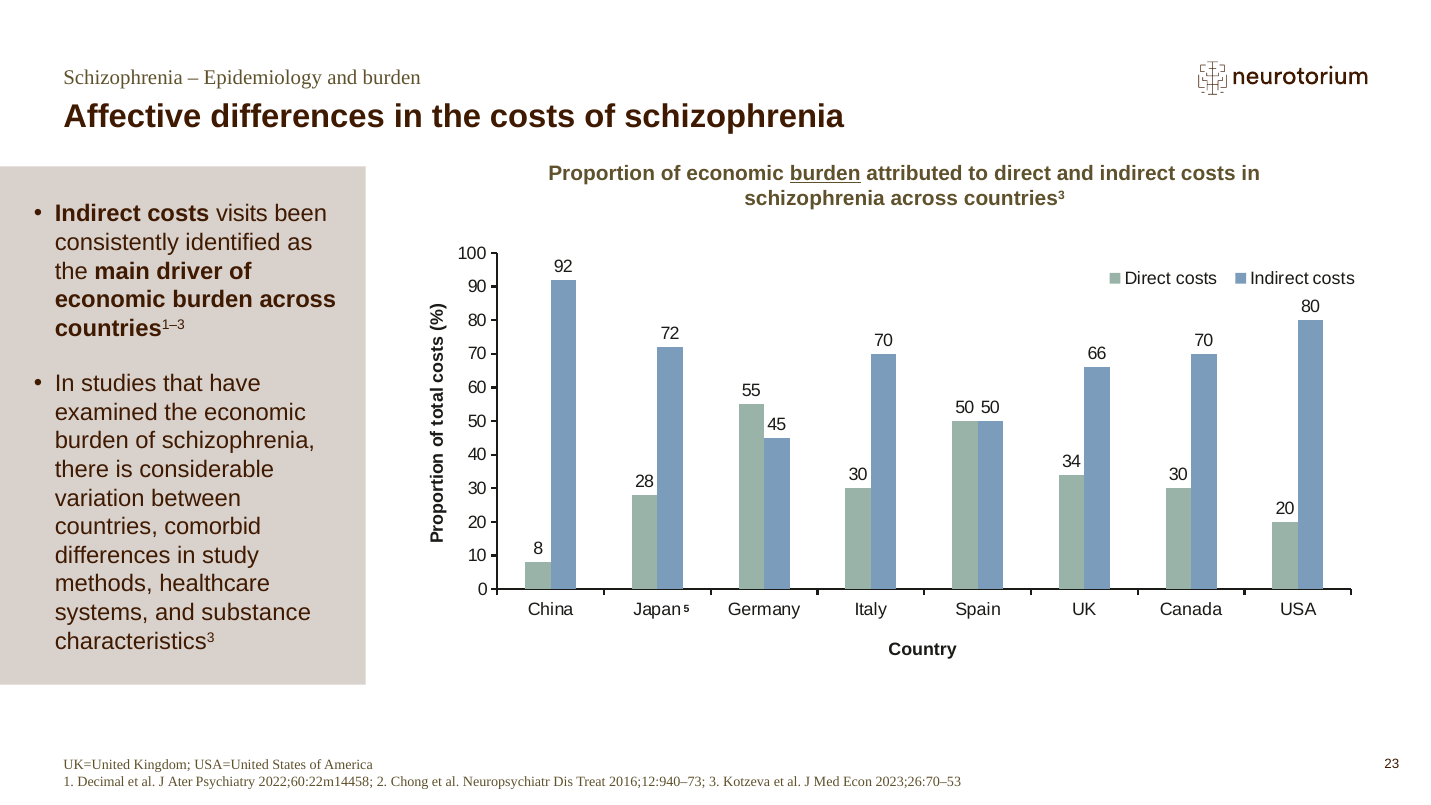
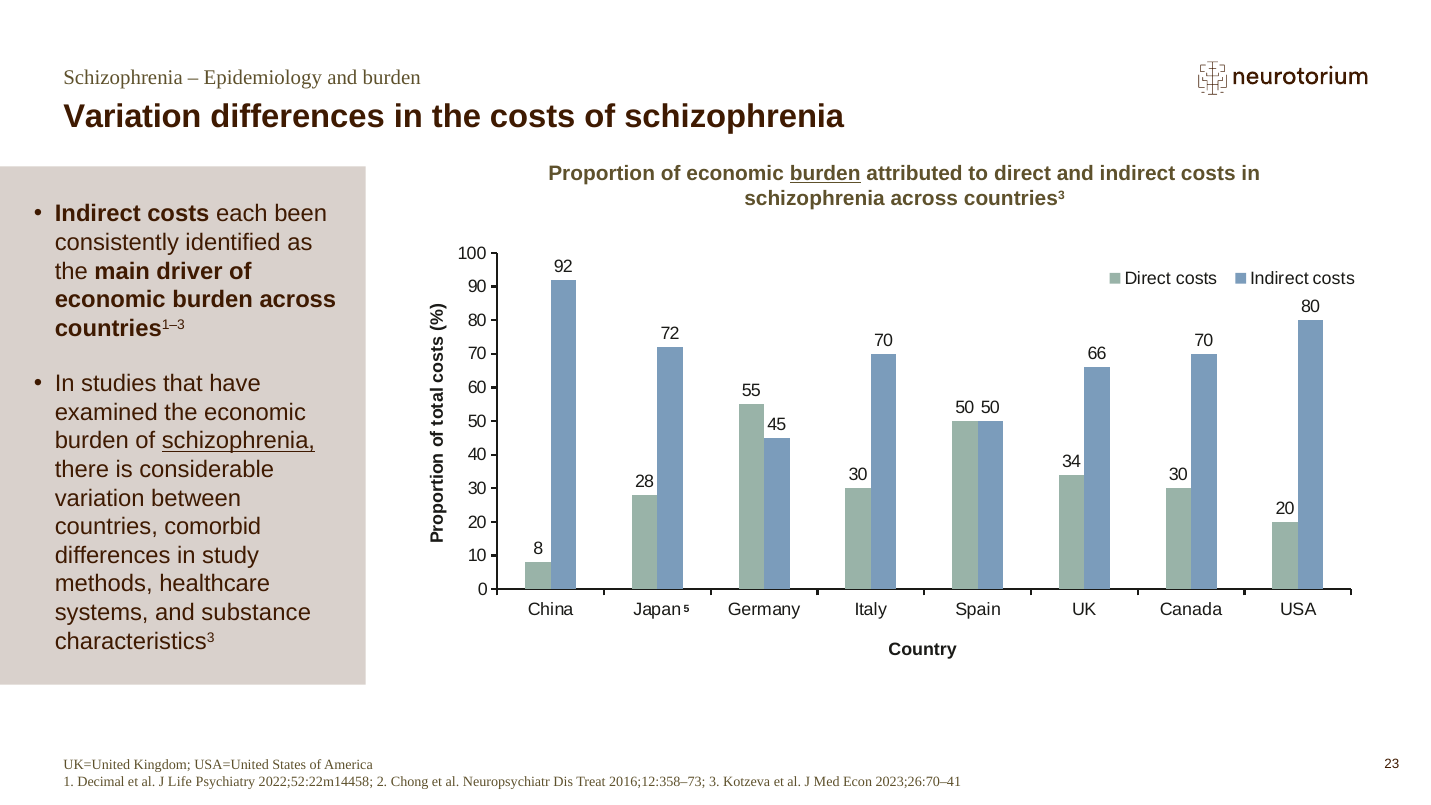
Affective: Affective -> Variation (132, 117)
visits: visits -> each (242, 214)
schizophrenia underline: none -> present (238, 441)
Ater: Ater -> Life (180, 781)
2022;60:22m14458: 2022;60:22m14458 -> 2022;52:22m14458 (316, 781)
2016;12:940–73: 2016;12:940–73 -> 2016;12:358–73 (657, 781)
2023;26:70–53: 2023;26:70–53 -> 2023;26:70–41 (918, 781)
